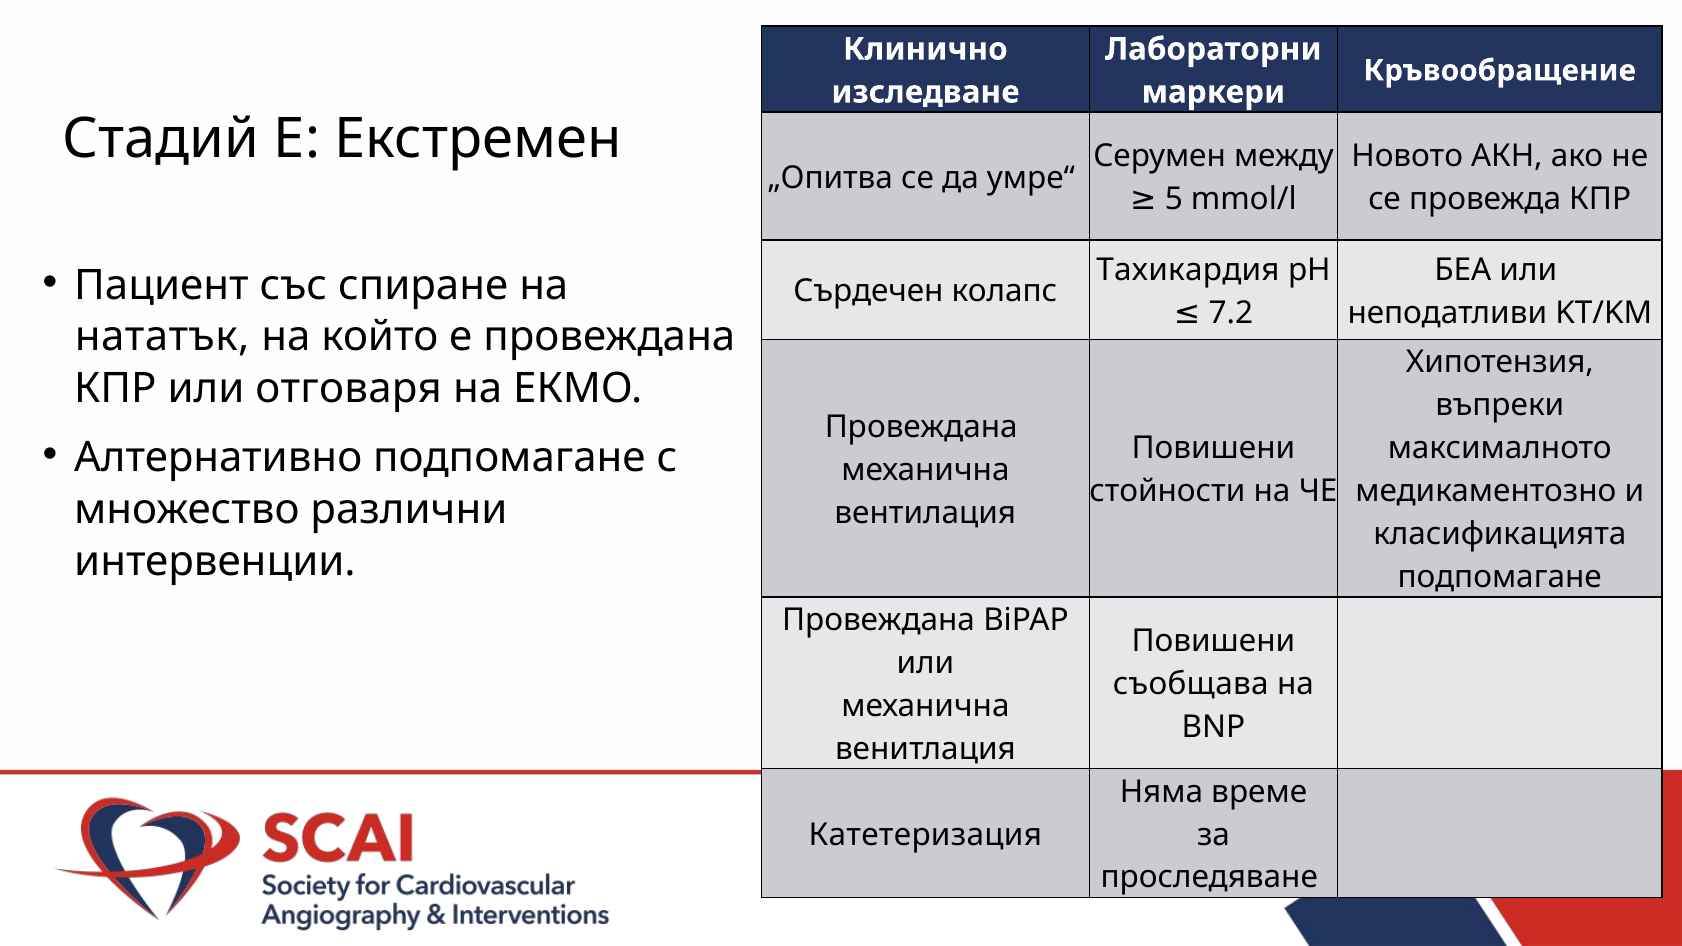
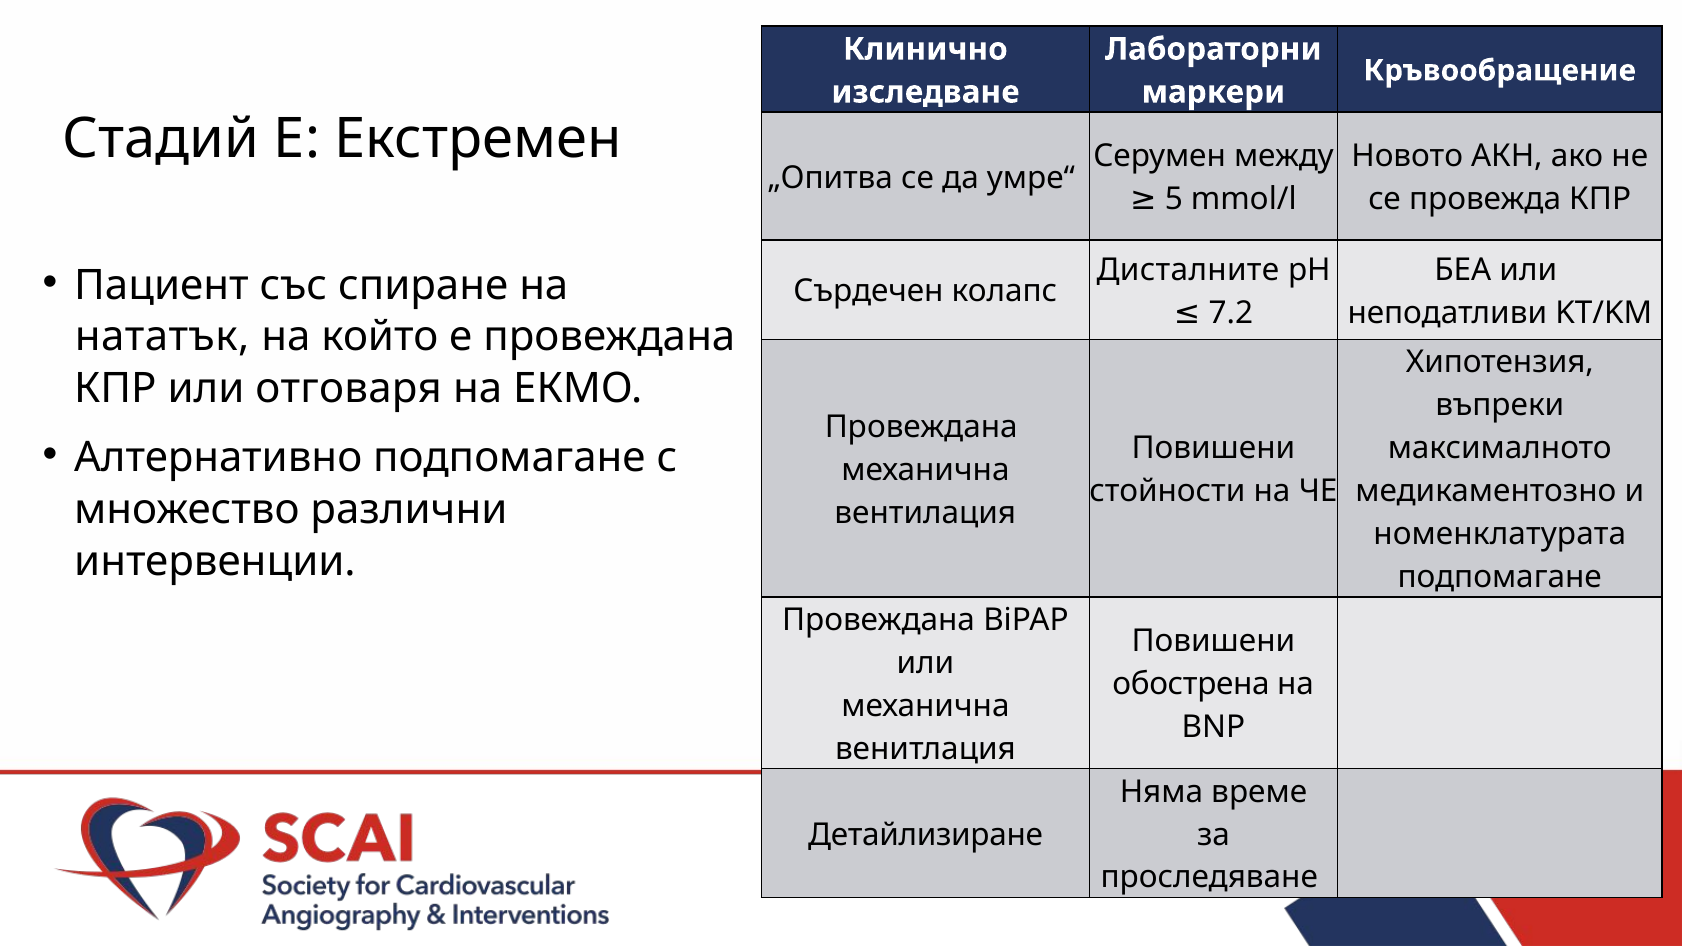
Тахикардия: Тахикардия -> Дисталните (1188, 270)
класификацията: класификацията -> номенклатурата (1500, 534)
съобщава: съобщава -> обострена (1191, 685)
Катетеризация: Катетеризация -> Детайлизиране (926, 835)
